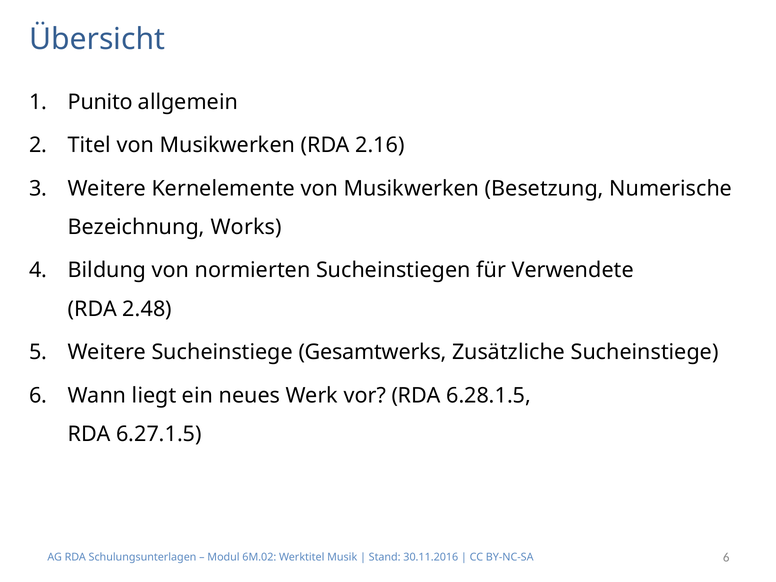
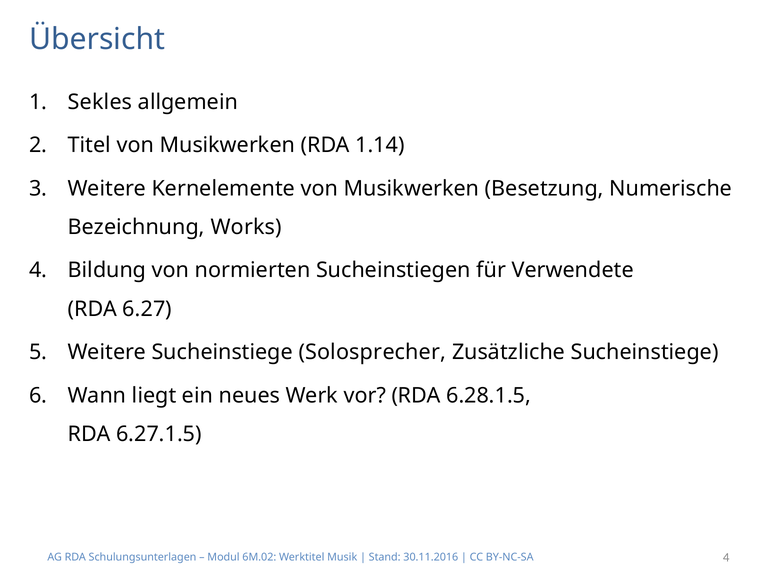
Punito: Punito -> Sekles (100, 102)
2.16: 2.16 -> 1.14 (380, 145)
2.48: 2.48 -> 6.27 (147, 309)
Gesamtwerks: Gesamtwerks -> Solosprecher (372, 352)
BY-NC-SA 6: 6 -> 4 (726, 557)
